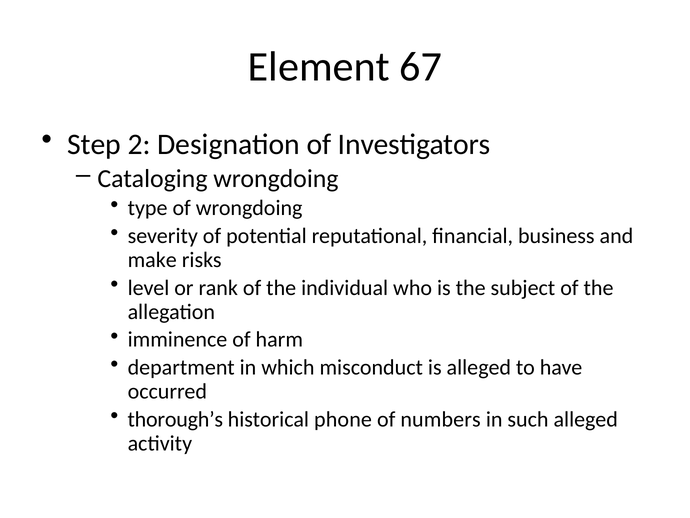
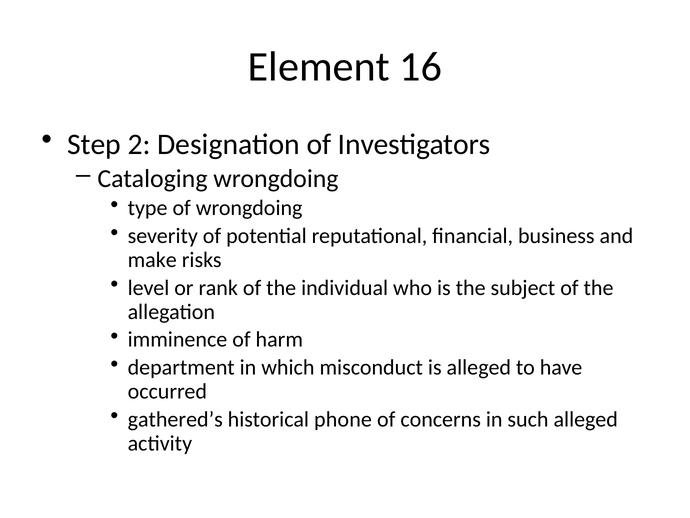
67: 67 -> 16 (421, 67)
thorough’s: thorough’s -> gathered’s (175, 419)
numbers: numbers -> concerns (441, 419)
